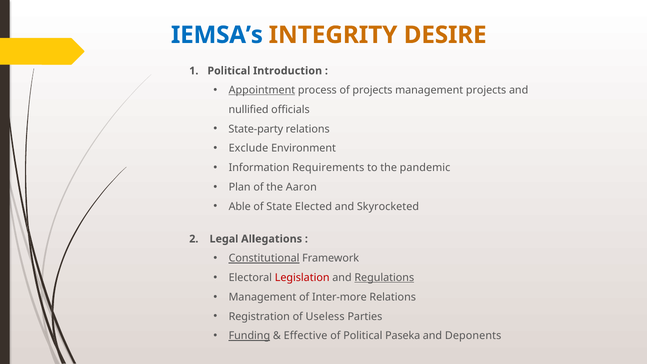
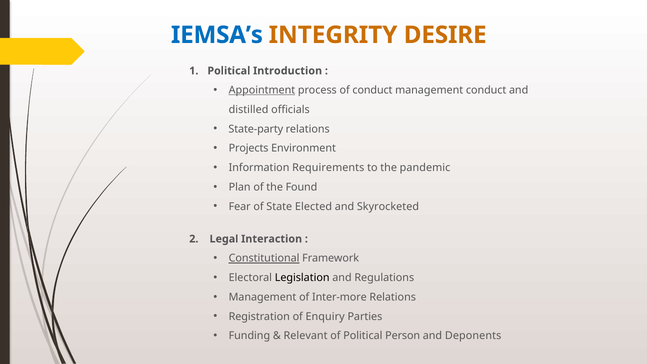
of projects: projects -> conduct (372, 90)
management projects: projects -> conduct (486, 90)
nullified: nullified -> distilled (249, 110)
Exclude: Exclude -> Projects (249, 148)
Aaron: Aaron -> Found (301, 187)
Able: Able -> Fear (240, 207)
Allegations: Allegations -> Interaction (272, 239)
Legislation colour: red -> black (302, 278)
Regulations underline: present -> none (384, 278)
Useless: Useless -> Enquiry (325, 316)
Funding underline: present -> none (249, 336)
Effective: Effective -> Relevant (306, 336)
Paseka: Paseka -> Person (403, 336)
